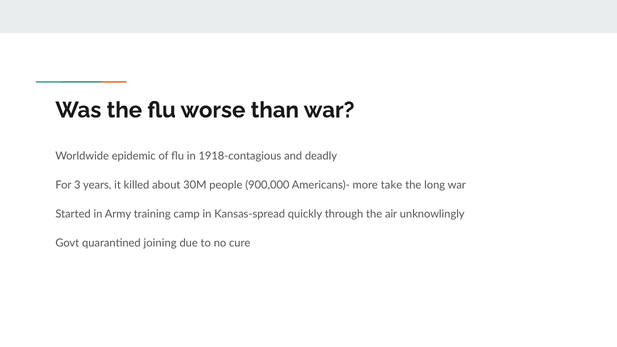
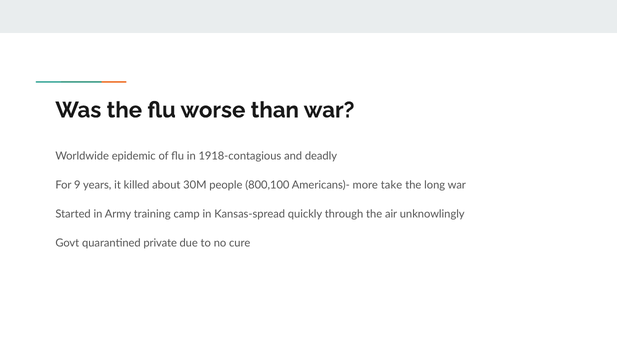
3: 3 -> 9 (77, 185)
900,000: 900,000 -> 800,100 (267, 185)
joining: joining -> private (160, 243)
